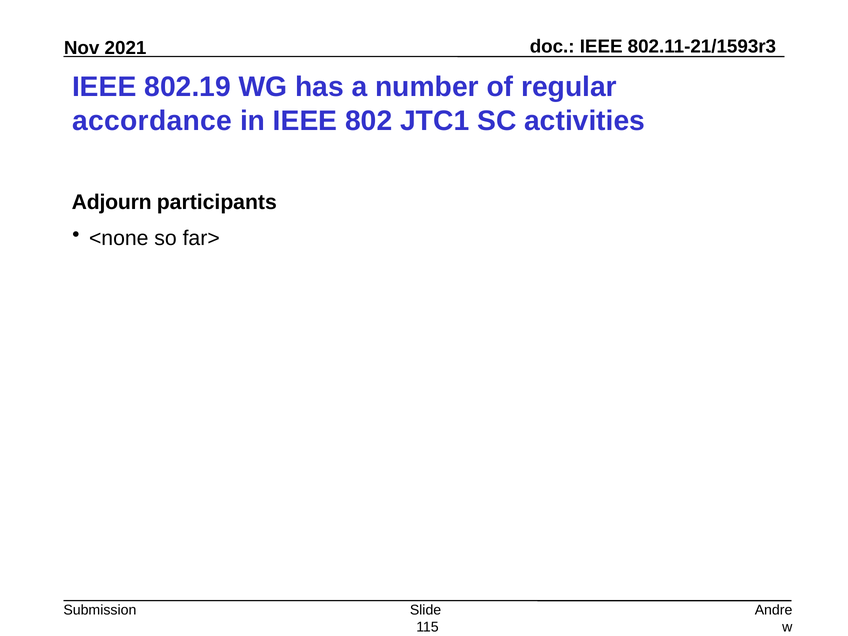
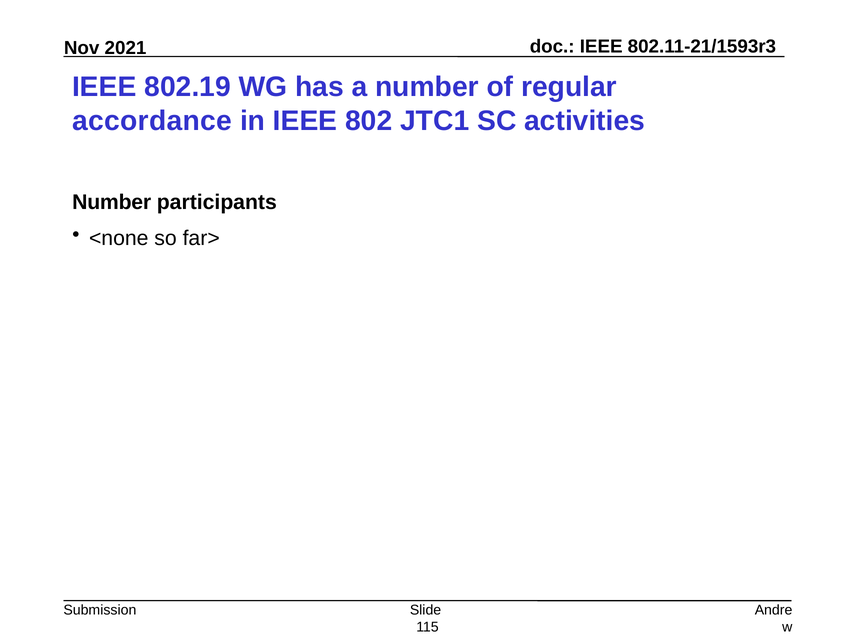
Adjourn: Adjourn -> Number (112, 202)
